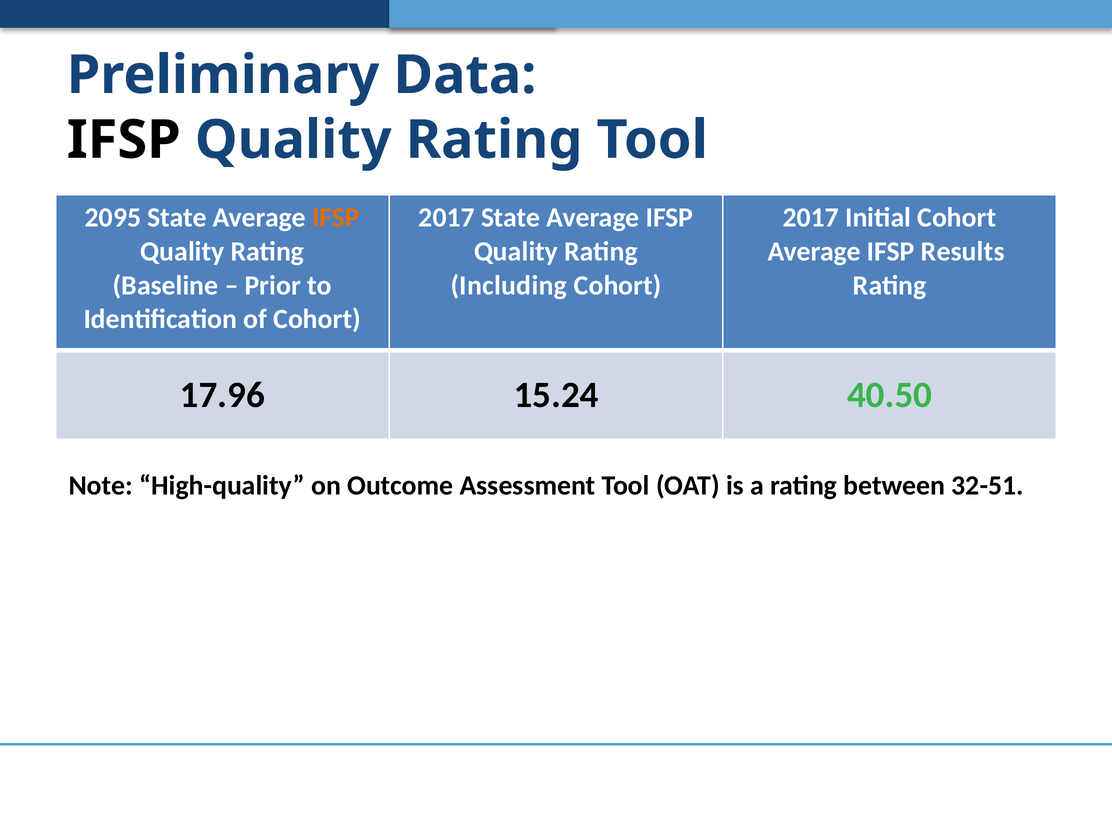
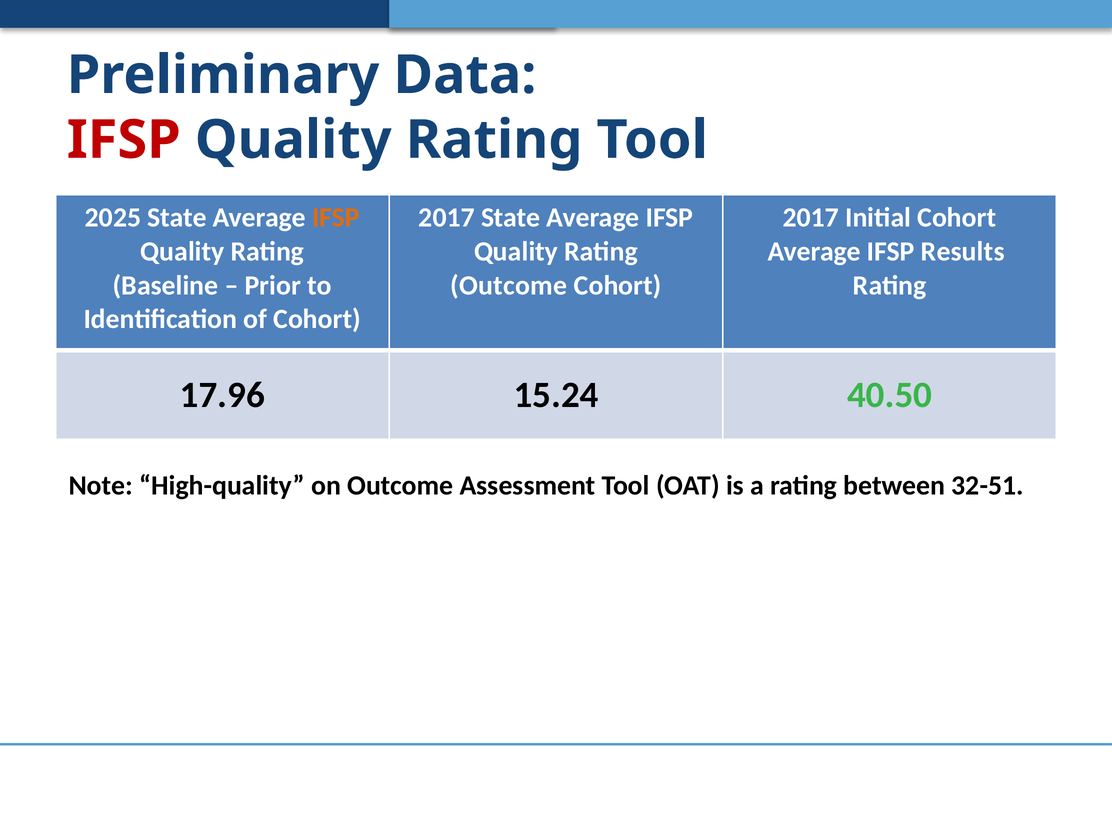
IFSP colour: black -> red (124, 140)
2095: 2095 -> 2025 (113, 217)
Including: Including -> Outcome (509, 285)
